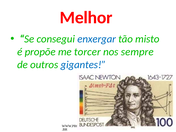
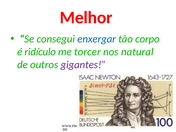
misto: misto -> corpo (147, 39)
propõe: propõe -> ridículo (40, 52)
sempre: sempre -> natural (137, 52)
gigantes colour: blue -> purple (83, 65)
